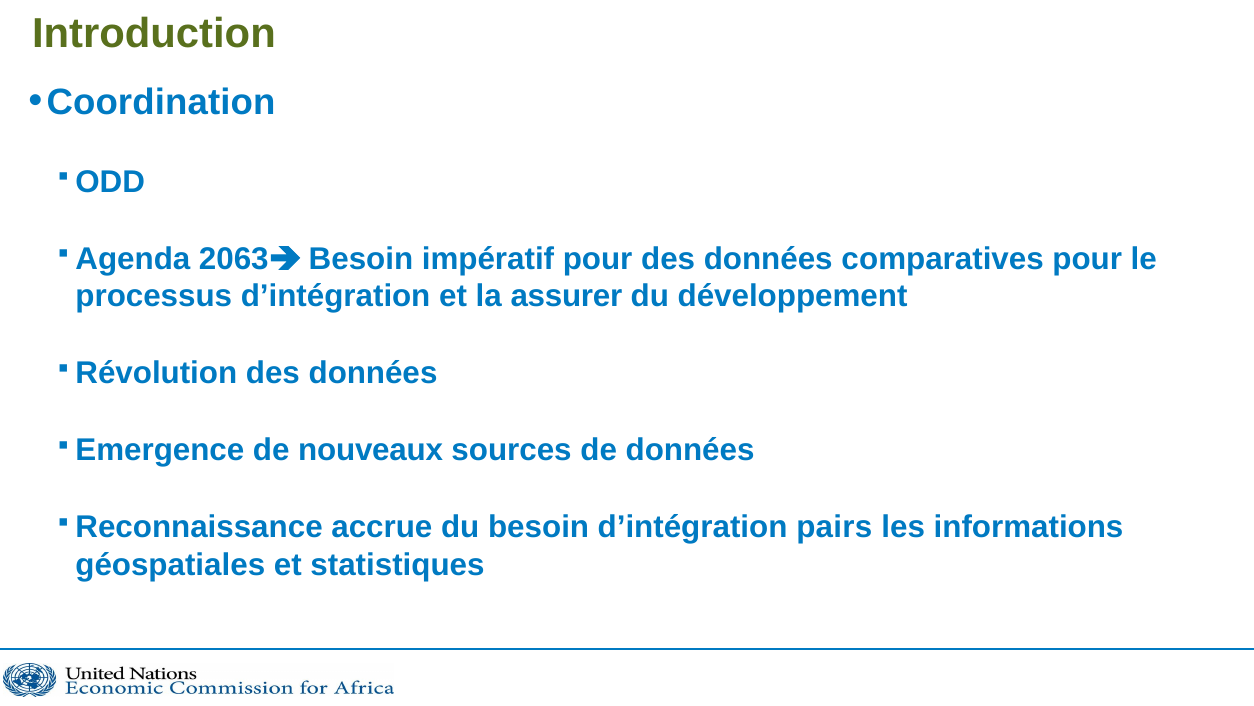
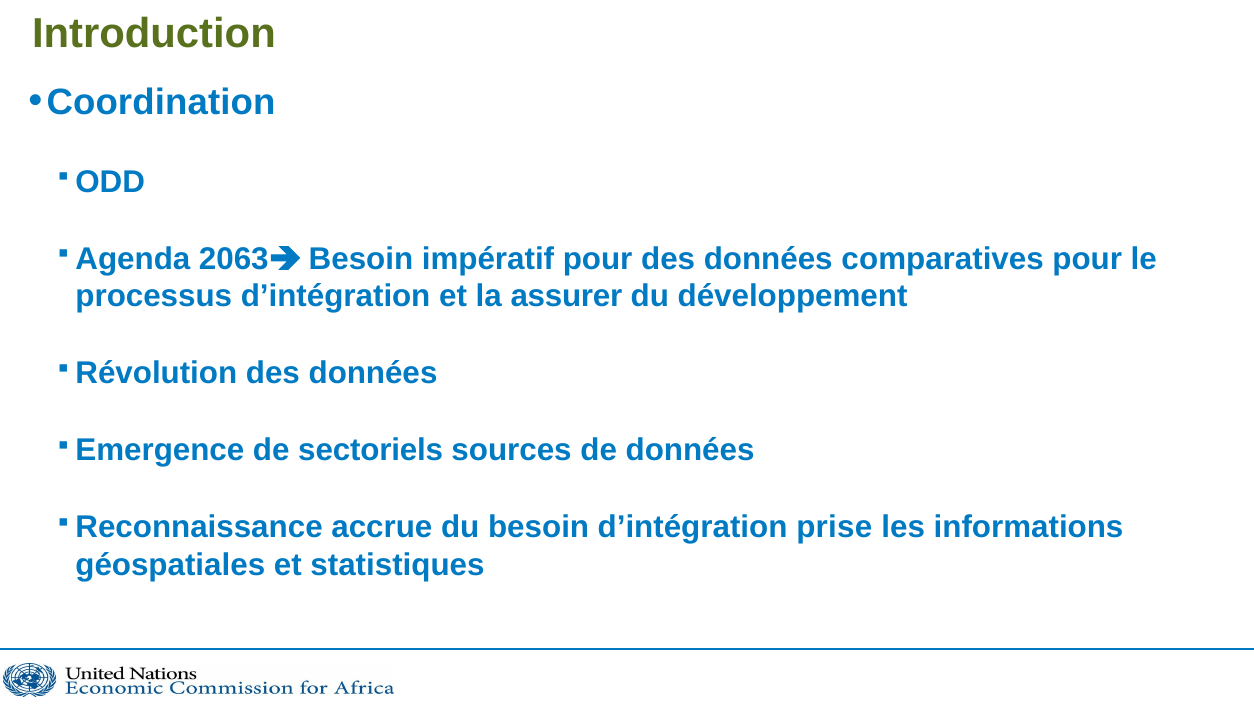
nouveaux: nouveaux -> sectoriels (371, 450)
pairs: pairs -> prise (834, 527)
